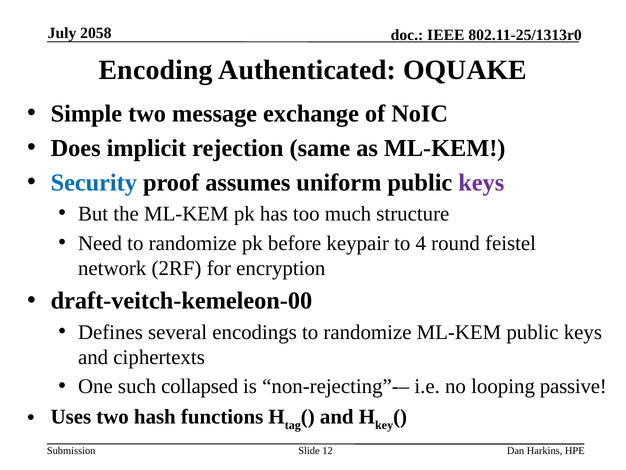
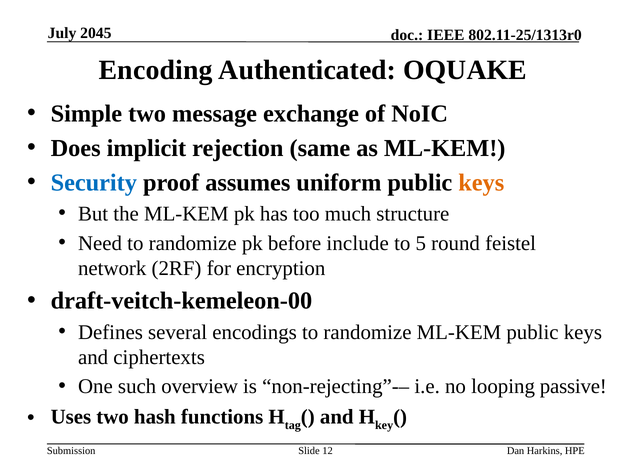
2058: 2058 -> 2045 (96, 33)
keys colour: purple -> orange (481, 182)
keypair: keypair -> include (358, 243)
4: 4 -> 5 (421, 243)
collapsed: collapsed -> overview (200, 386)
